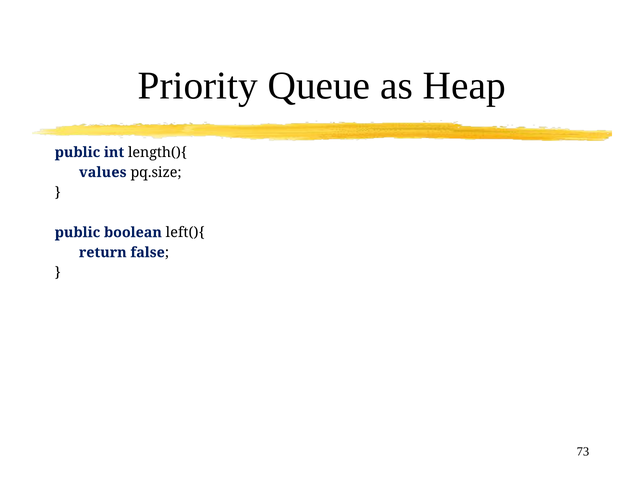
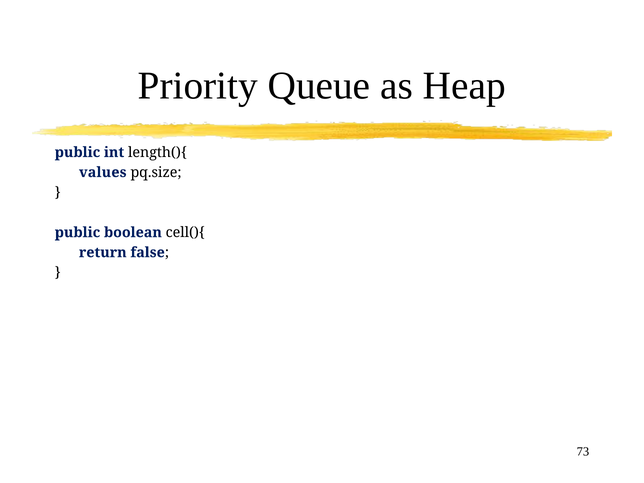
left(){: left(){ -> cell(){ (185, 232)
